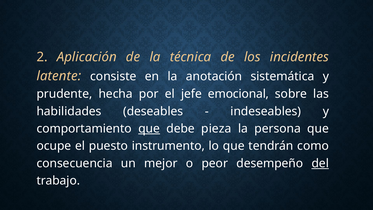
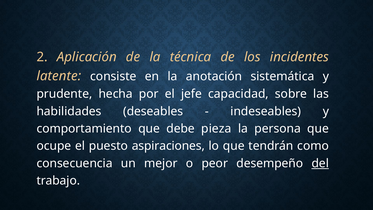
emocional: emocional -> capacidad (238, 94)
que underline: present -> none (149, 129)
instrumento: instrumento -> aspiraciones (168, 146)
